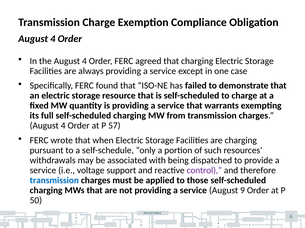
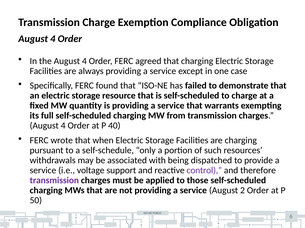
57: 57 -> 40 (114, 126)
transmission colour: blue -> purple (54, 181)
9: 9 -> 2 (243, 191)
